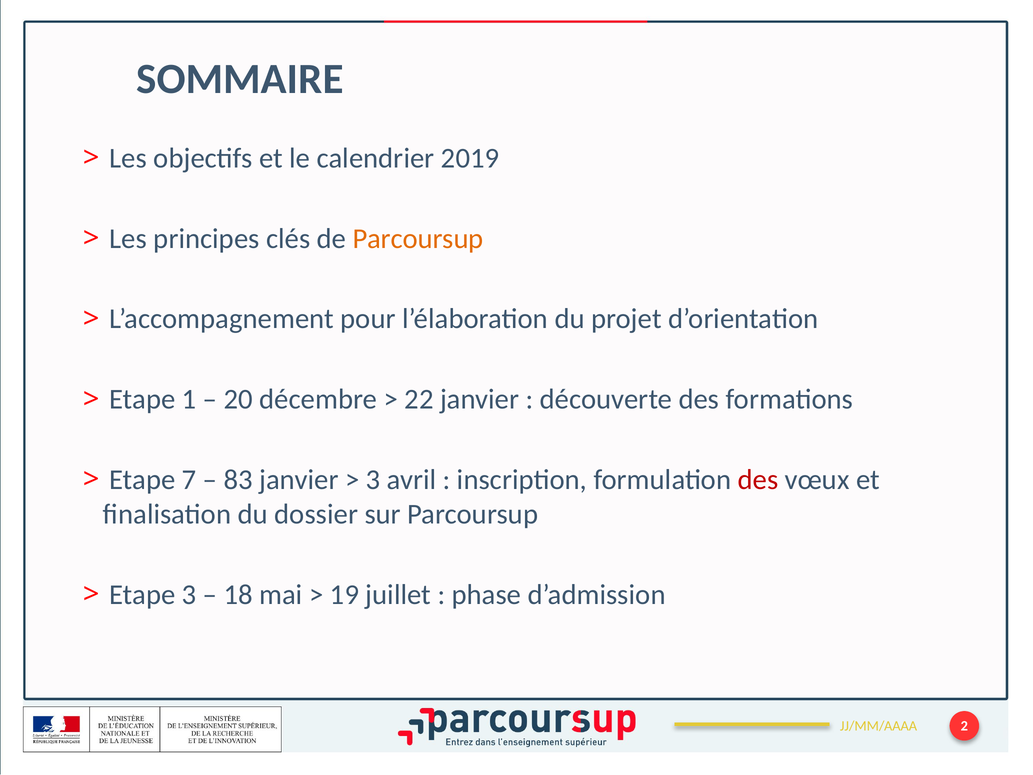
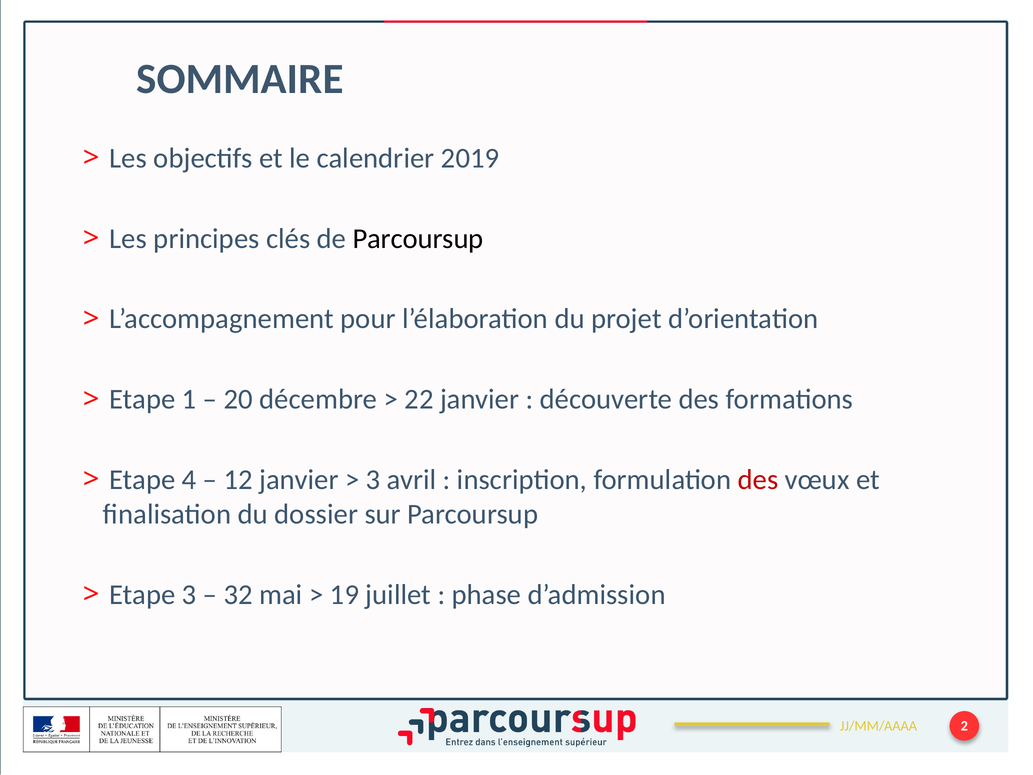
Parcoursup colour: orange -> black (418, 239)
7: 7 -> 4 (189, 480)
83: 83 -> 12 (238, 480)
18: 18 -> 32 (238, 594)
